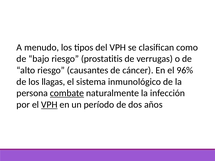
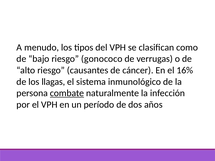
prostatitis: prostatitis -> gonococo (102, 59)
96%: 96% -> 16% (185, 70)
VPH underline: present -> none (49, 105)
